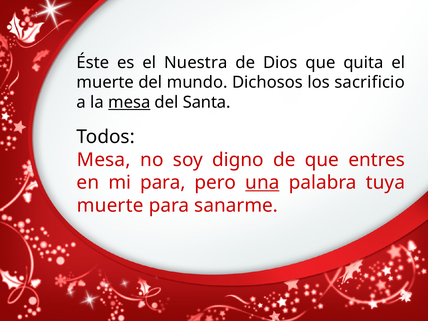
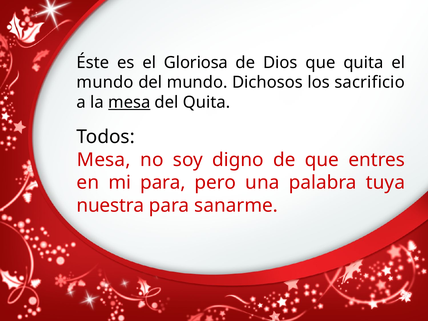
Nuestra: Nuestra -> Gloriosa (196, 63)
muerte: muerte -> mundo (105, 82)
del Santa: Santa -> Quita (207, 102)
una underline: present -> none (262, 183)
muerte: muerte -> nuestra (110, 205)
